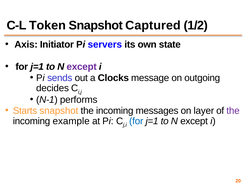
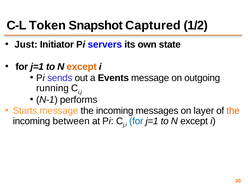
Axis: Axis -> Just (26, 44)
except colour: purple -> orange (82, 67)
Clocks: Clocks -> Events (113, 78)
decides: decides -> running (52, 88)
Starts snapshot: snapshot -> message (59, 111)
the colour: purple -> orange (233, 111)
example: example -> between (71, 121)
